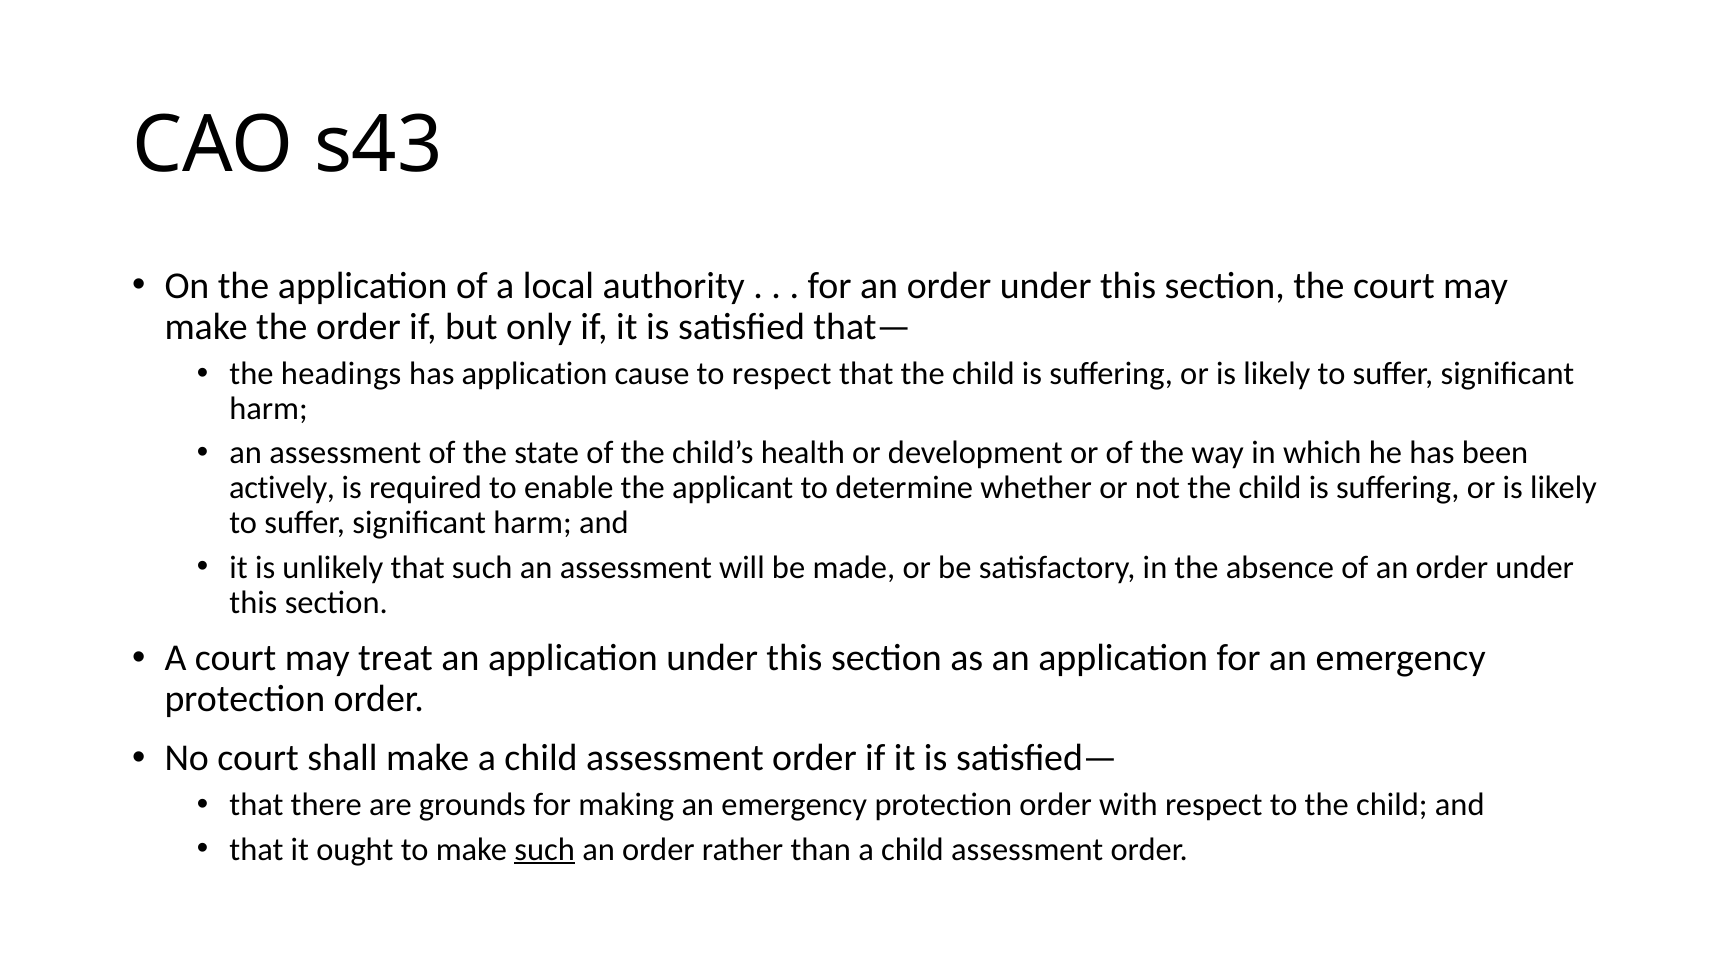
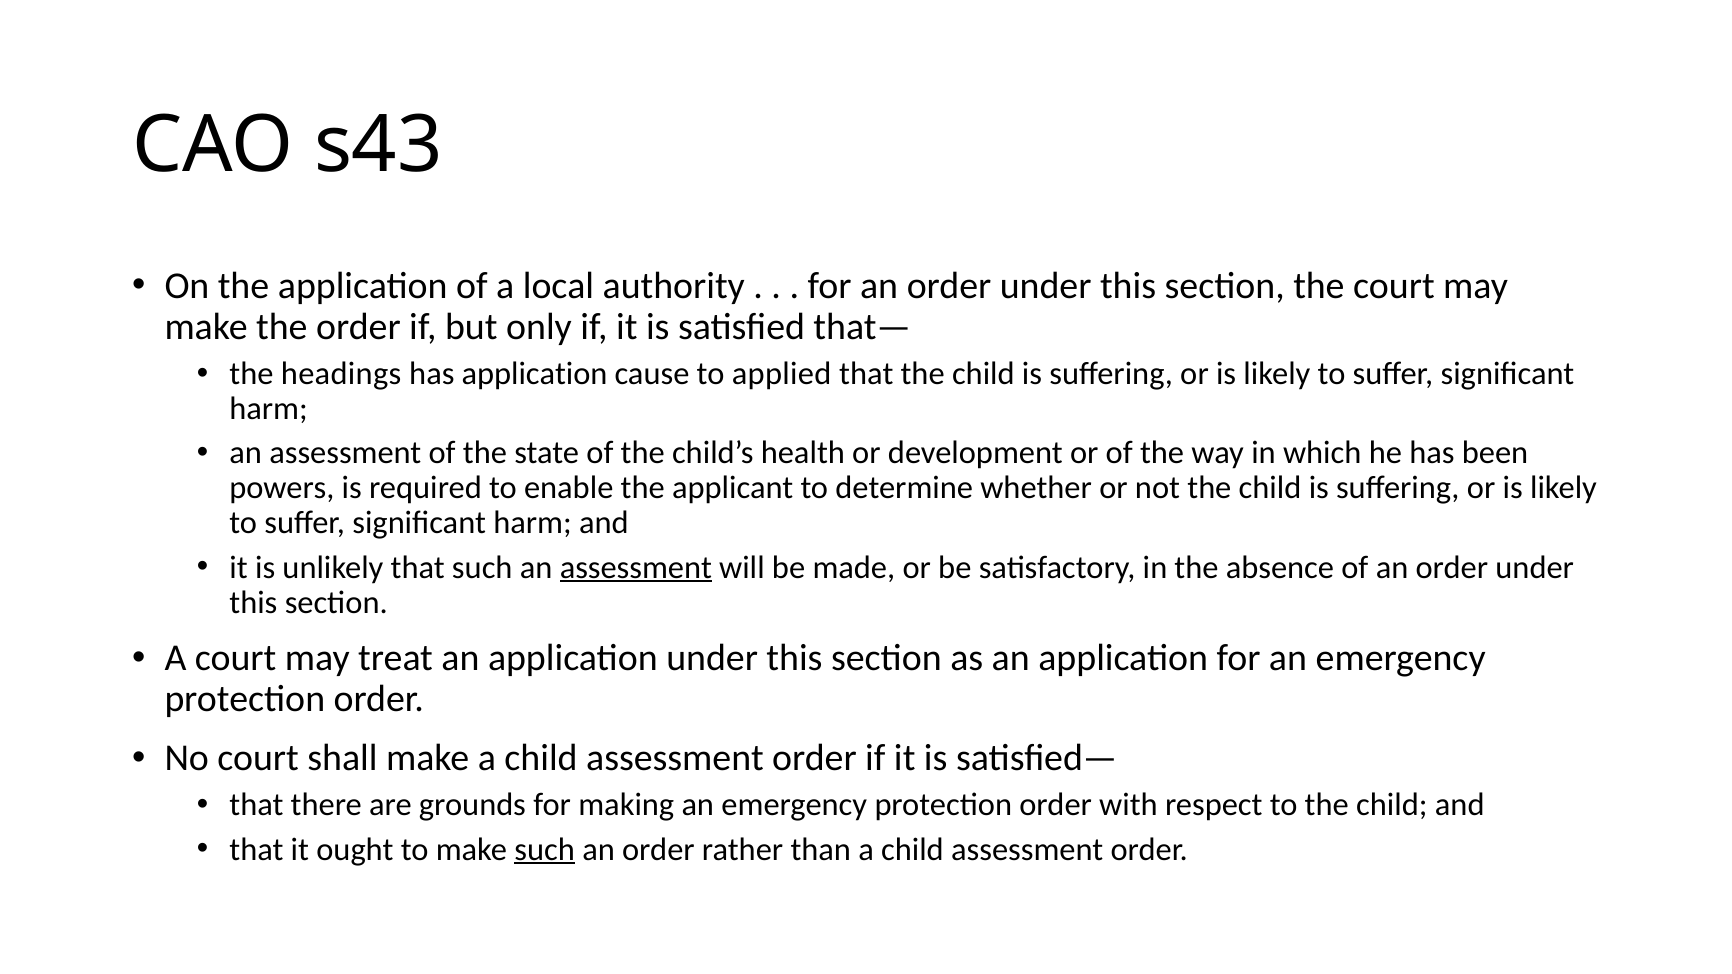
to respect: respect -> applied (782, 374)
actively: actively -> powers (282, 488)
assessment underline: none -> present (636, 567)
